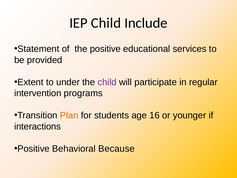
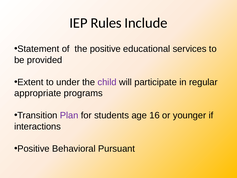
IEP Child: Child -> Rules (106, 23)
intervention: intervention -> appropriate (38, 93)
Plan colour: orange -> purple (69, 115)
Because: Because -> Pursuant (117, 148)
